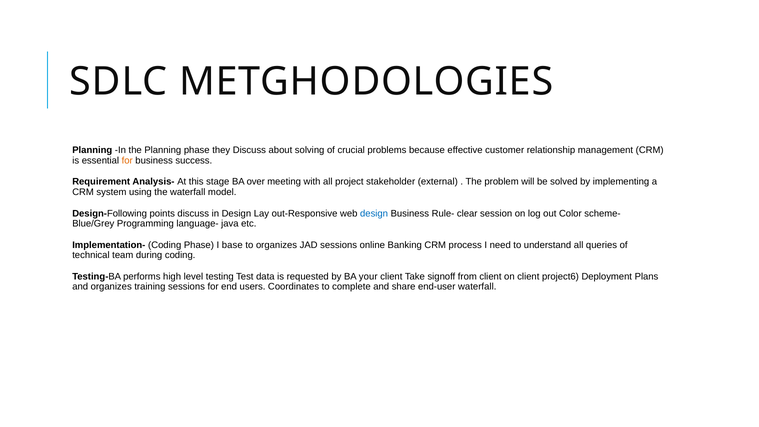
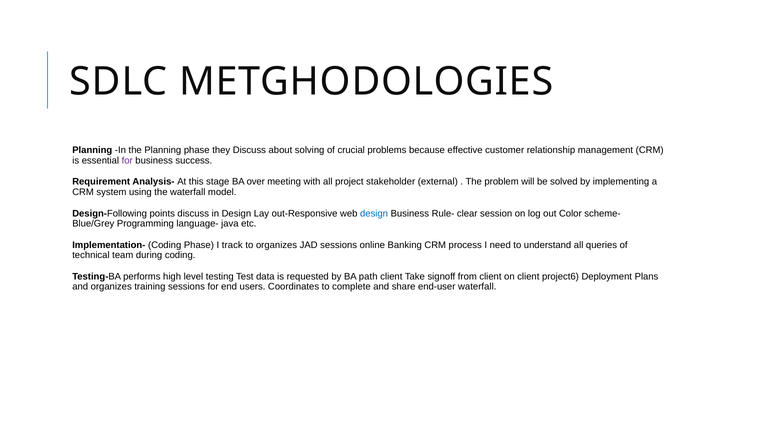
for colour: orange -> purple (127, 160)
base: base -> track (232, 245)
your: your -> path (368, 276)
